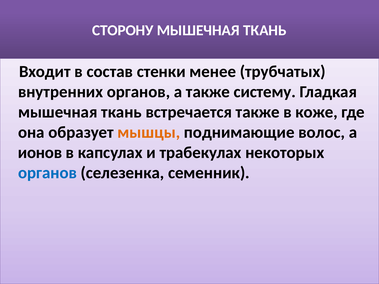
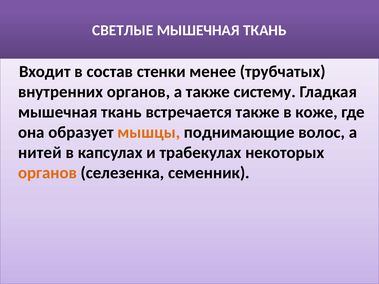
СТОРОНУ: СТОРОНУ -> СВЕТЛЫЕ (123, 30)
ионов: ионов -> нитей (40, 153)
органов colour: blue -> orange (47, 173)
